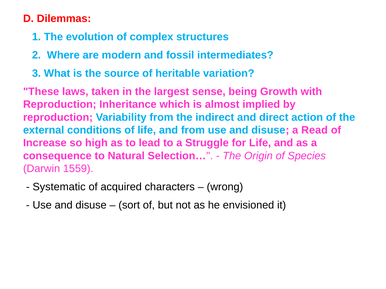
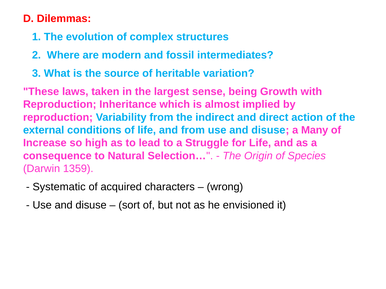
Read: Read -> Many (315, 130)
1559: 1559 -> 1359 (78, 169)
